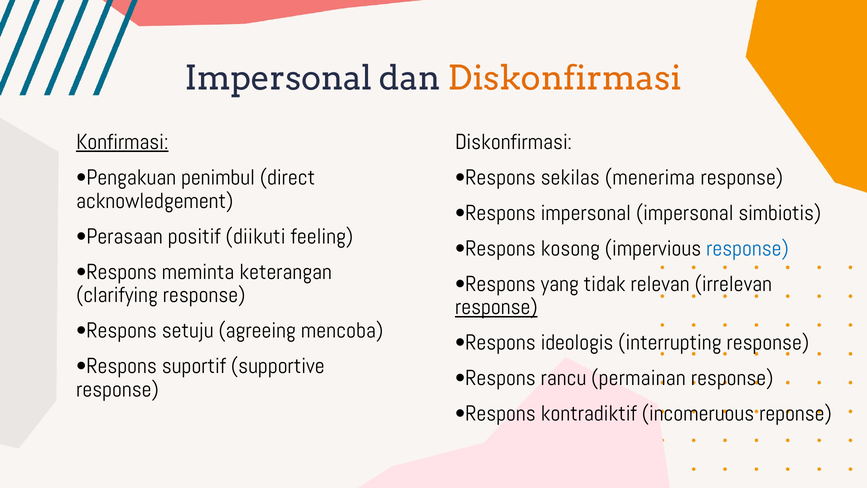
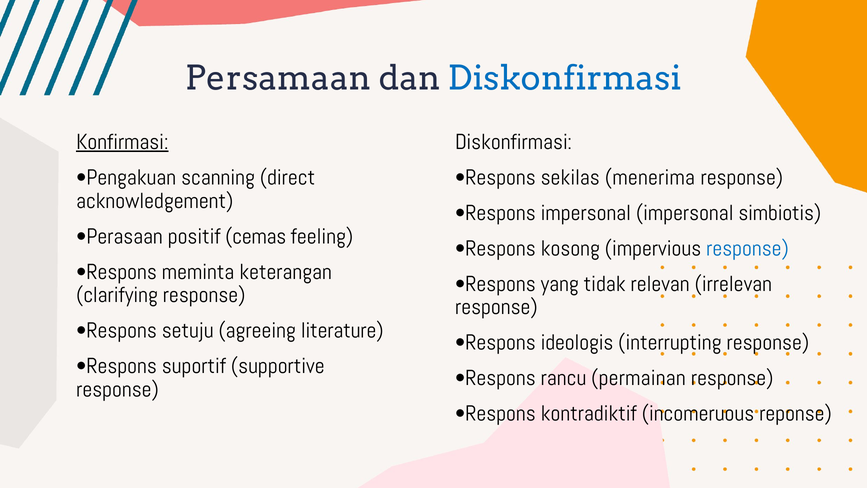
Impersonal: Impersonal -> Persamaan (278, 78)
Diskonfirmasi colour: orange -> blue (565, 78)
penimbul: penimbul -> scanning (218, 177)
diikuti: diikuti -> cemas (256, 236)
response underline: present -> none (496, 307)
mencoba: mencoba -> literature (342, 331)
